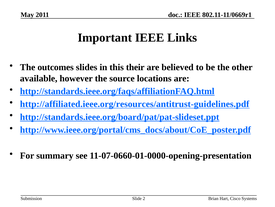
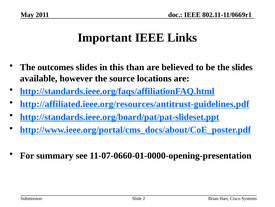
their: their -> than (135, 67)
the other: other -> slides (242, 67)
